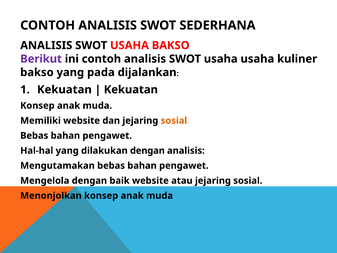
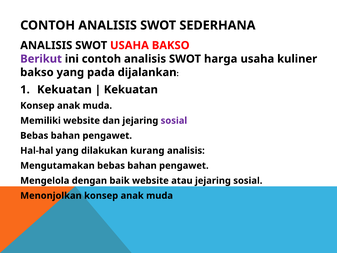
contoh analisis SWOT usaha: usaha -> harga (221, 59)
sosial colour: orange -> purple (174, 121)
dilakukan dengan: dengan -> kurang (147, 150)
